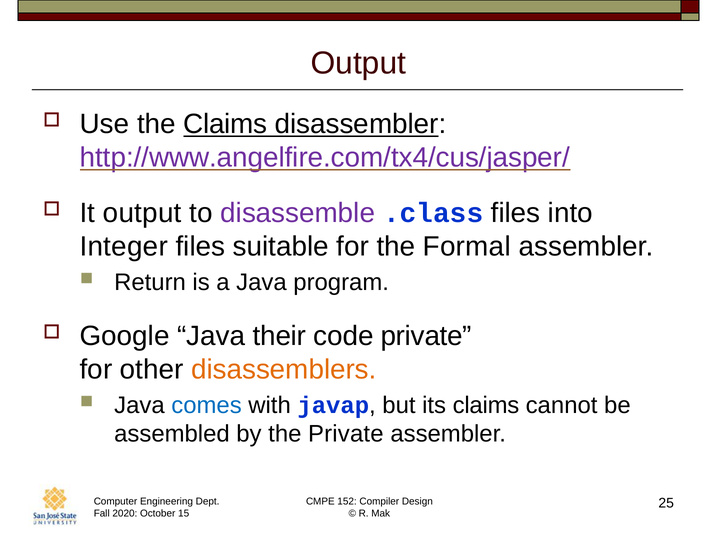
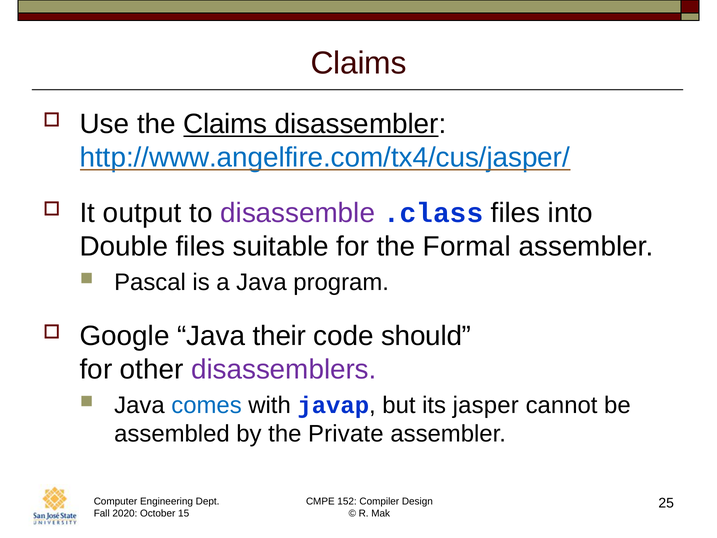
Output: Output -> Claims (359, 63)
http://www.angelfire.com/tx4/cus/jasper/ colour: purple -> blue (325, 157)
Integer: Integer -> Double (124, 247)
Return: Return -> Pascal (150, 282)
code private: private -> should (426, 336)
disassemblers colour: orange -> purple (284, 369)
its claims: claims -> jasper (486, 405)
